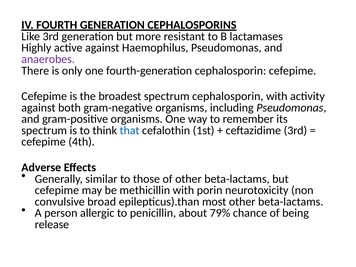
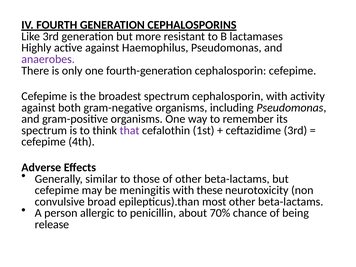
that colour: blue -> purple (130, 130)
methicillin: methicillin -> meningitis (145, 190)
porin: porin -> these (210, 190)
79%: 79% -> 70% (220, 213)
